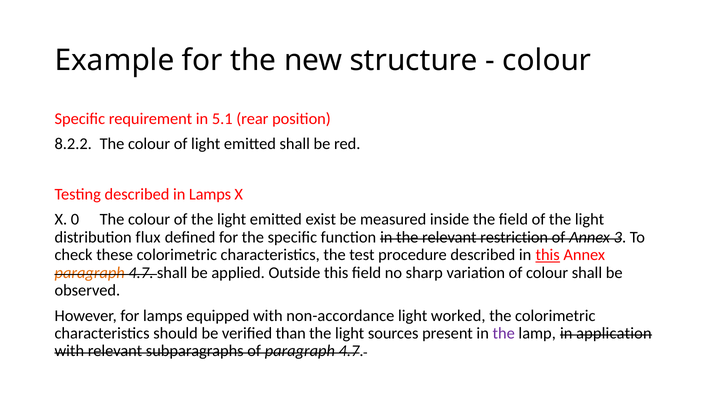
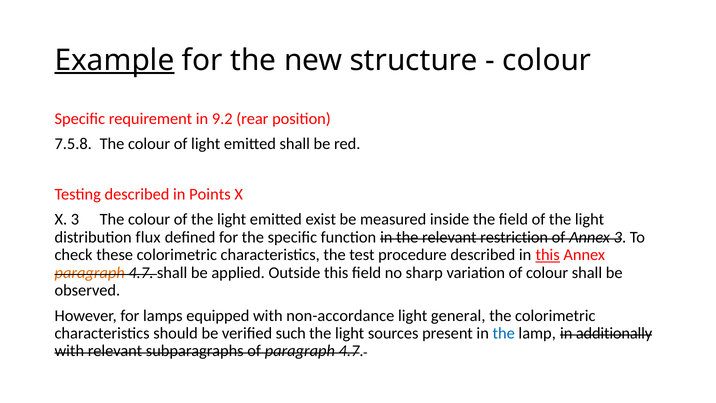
Example underline: none -> present (114, 60)
5.1: 5.1 -> 9.2 (222, 119)
8.2.2: 8.2.2 -> 7.5.8 (73, 144)
in Lamps: Lamps -> Points (210, 194)
X 0: 0 -> 3 (75, 219)
worked: worked -> general (458, 315)
than: than -> such (291, 333)
the colour: purple -> blue (504, 333)
application: application -> additionally (614, 333)
